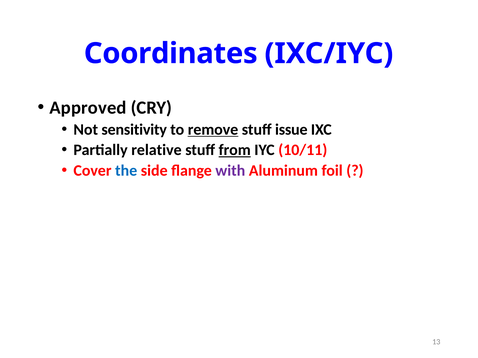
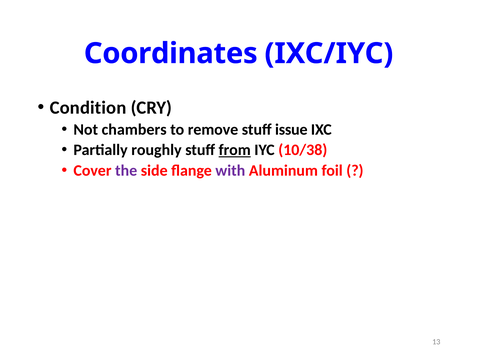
Approved: Approved -> Condition (88, 108)
sensitivity: sensitivity -> chambers (134, 130)
remove underline: present -> none (213, 130)
relative: relative -> roughly (156, 150)
10/11: 10/11 -> 10/38 (303, 150)
the colour: blue -> purple (126, 171)
